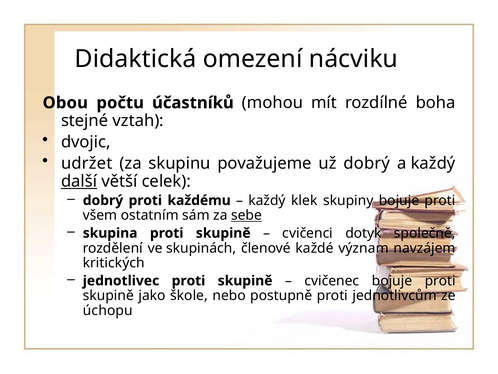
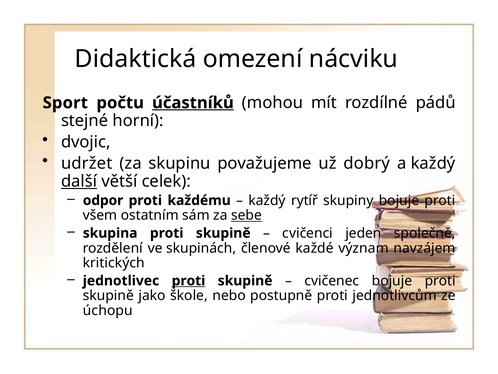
Obou: Obou -> Sport (65, 103)
účastníků underline: none -> present (193, 103)
boha: boha -> pádů (436, 103)
vztah: vztah -> horní (138, 121)
dobrý: dobrý -> odpor (103, 200)
klek: klek -> rytíř (304, 200)
dotyk: dotyk -> jeden (363, 233)
proti underline: none -> present (188, 280)
